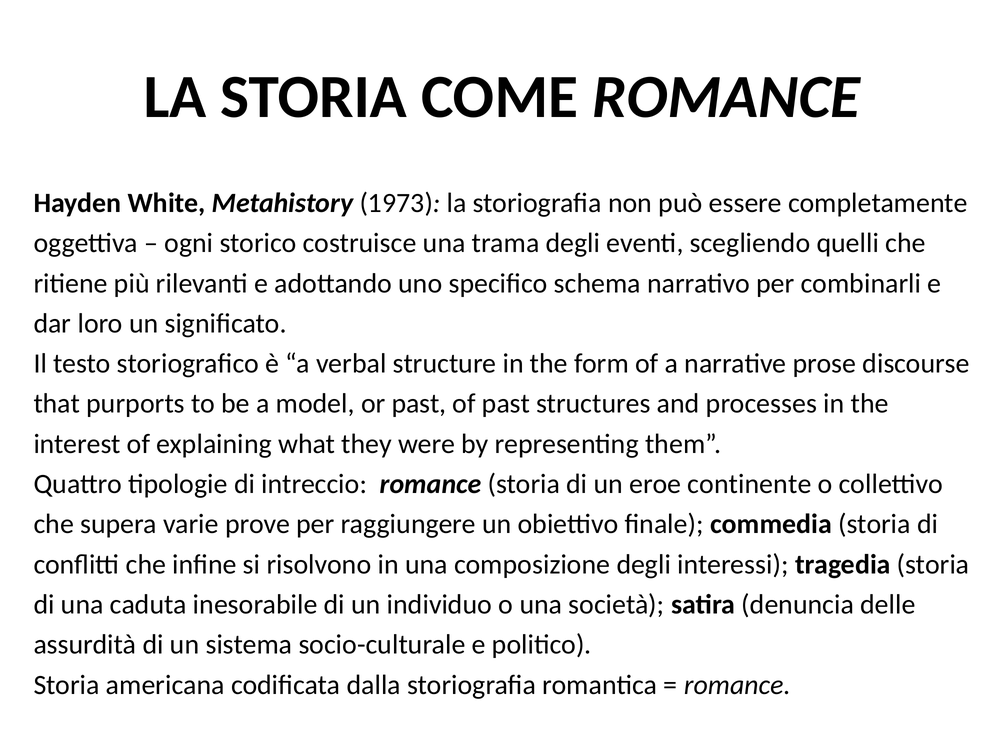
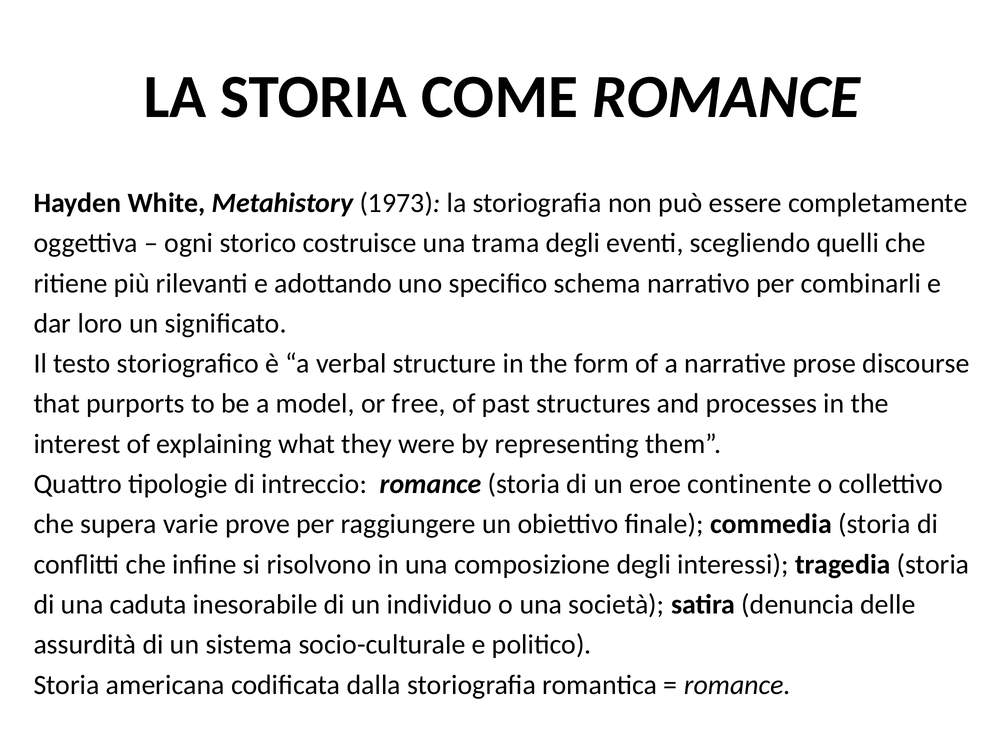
or past: past -> free (419, 404)
